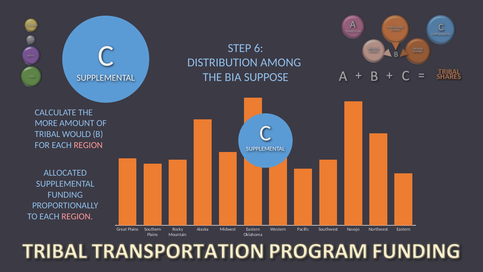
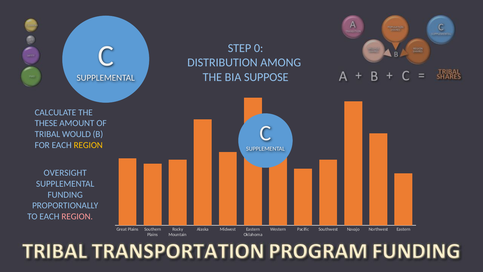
6: 6 -> 0 (259, 48)
MORE: MORE -> THESE (46, 123)
REGION colour: pink -> yellow (88, 145)
ALLOCATED: ALLOCATED -> OVERSIGHT (65, 173)
